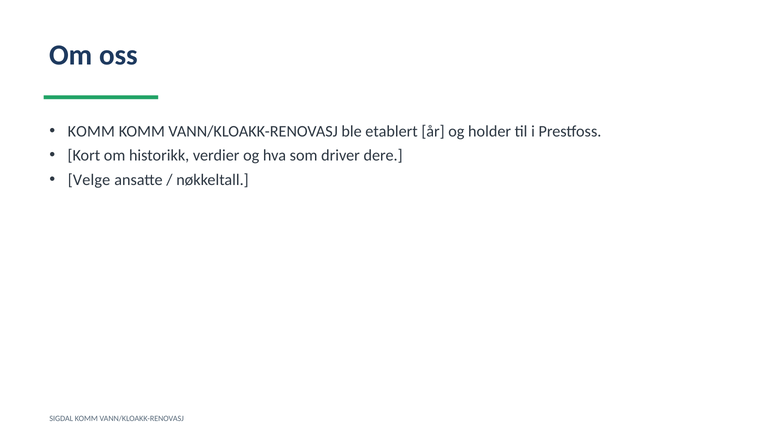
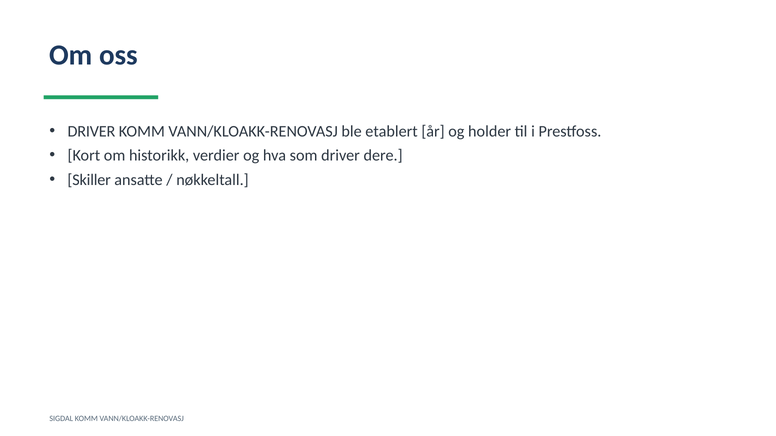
KOMM: KOMM -> DRIVER (91, 131)
Velge: Velge -> Skiller (89, 180)
